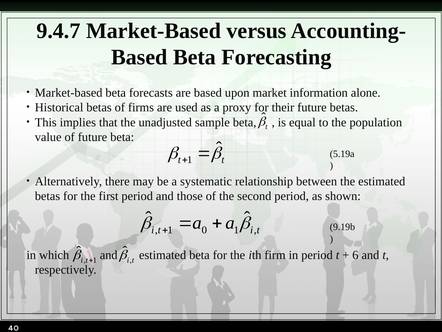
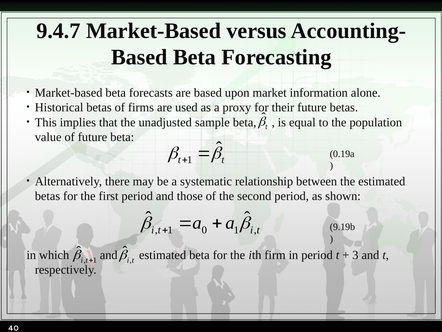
5.19a: 5.19a -> 0.19a (342, 154)
6: 6 -> 3 (355, 255)
